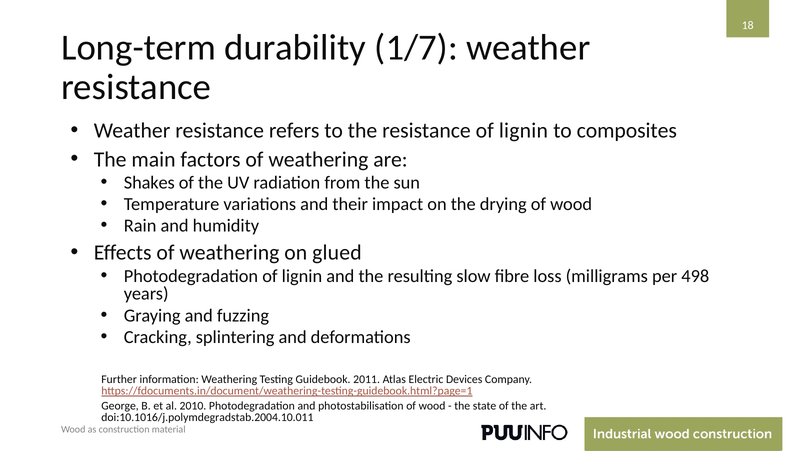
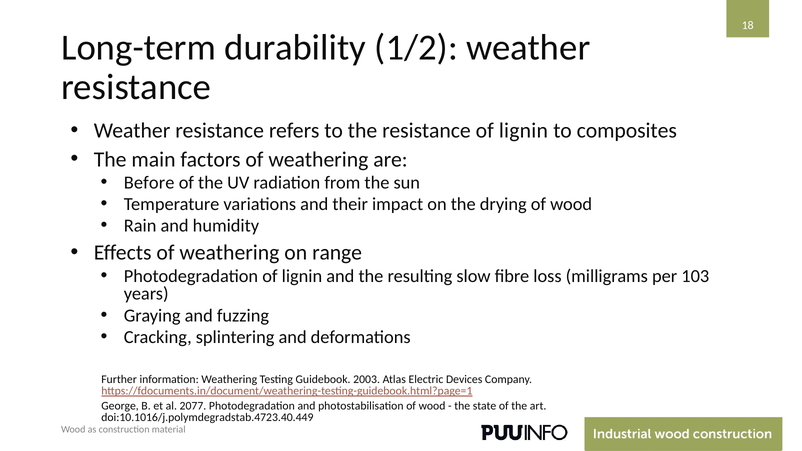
1/7: 1/7 -> 1/2 (416, 47)
Shakes: Shakes -> Before (149, 183)
glued: glued -> range (337, 253)
498: 498 -> 103 (695, 276)
2011: 2011 -> 2003 (367, 379)
2010: 2010 -> 2077 (193, 406)
doi:10.1016/j.polymdegradstab.2004.10.011: doi:10.1016/j.polymdegradstab.2004.10.011 -> doi:10.1016/j.polymdegradstab.4723.40.449 (207, 417)
